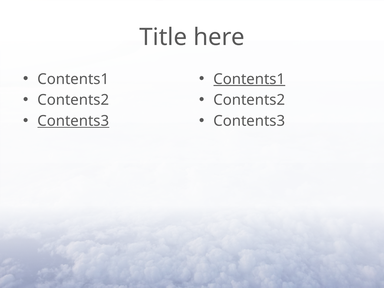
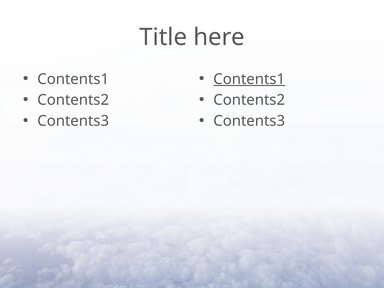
Contents3 underline: present -> none (73, 121)
